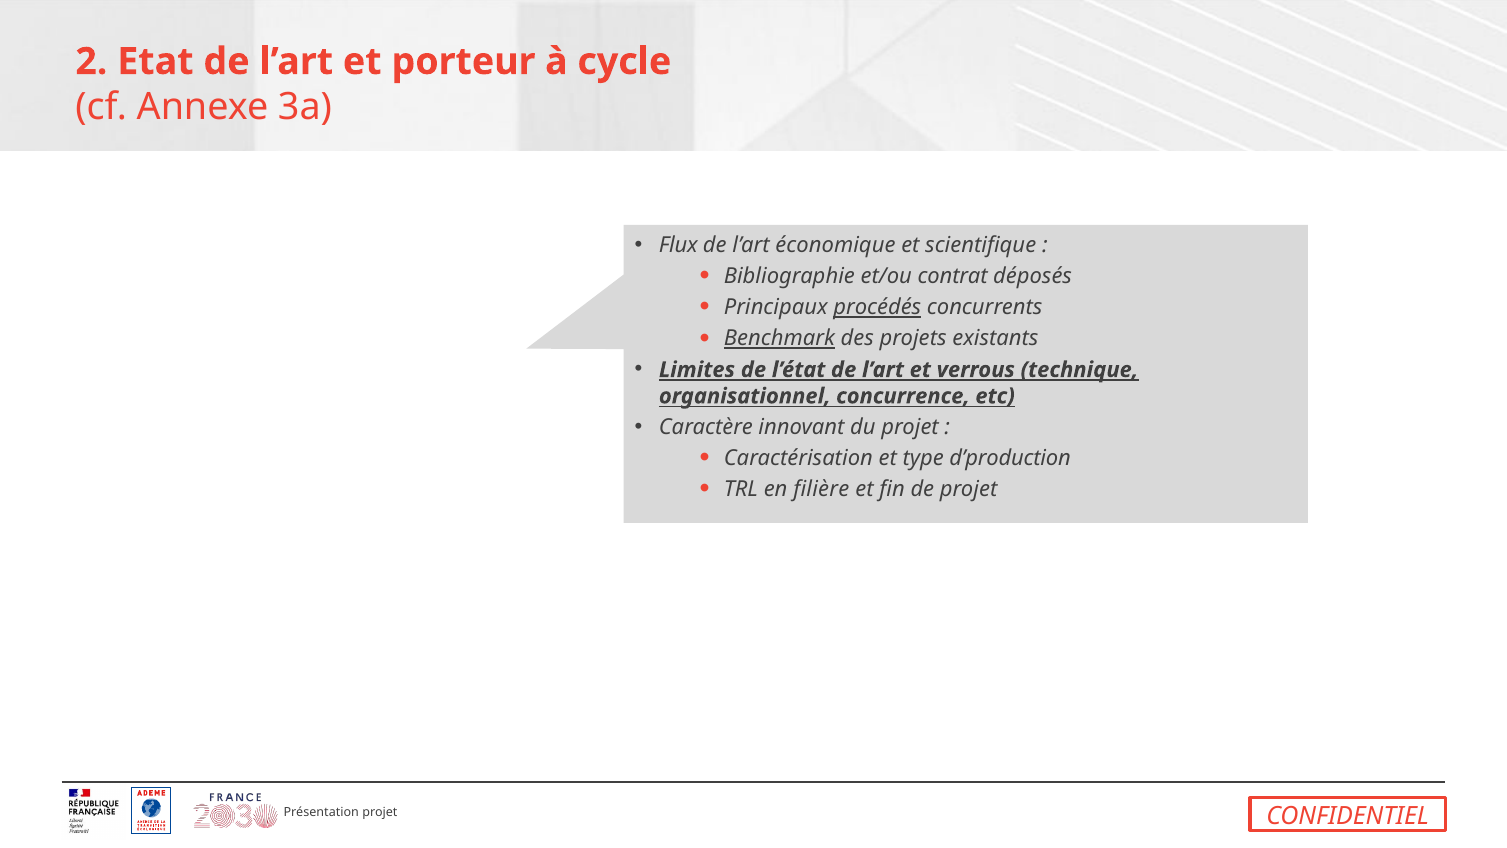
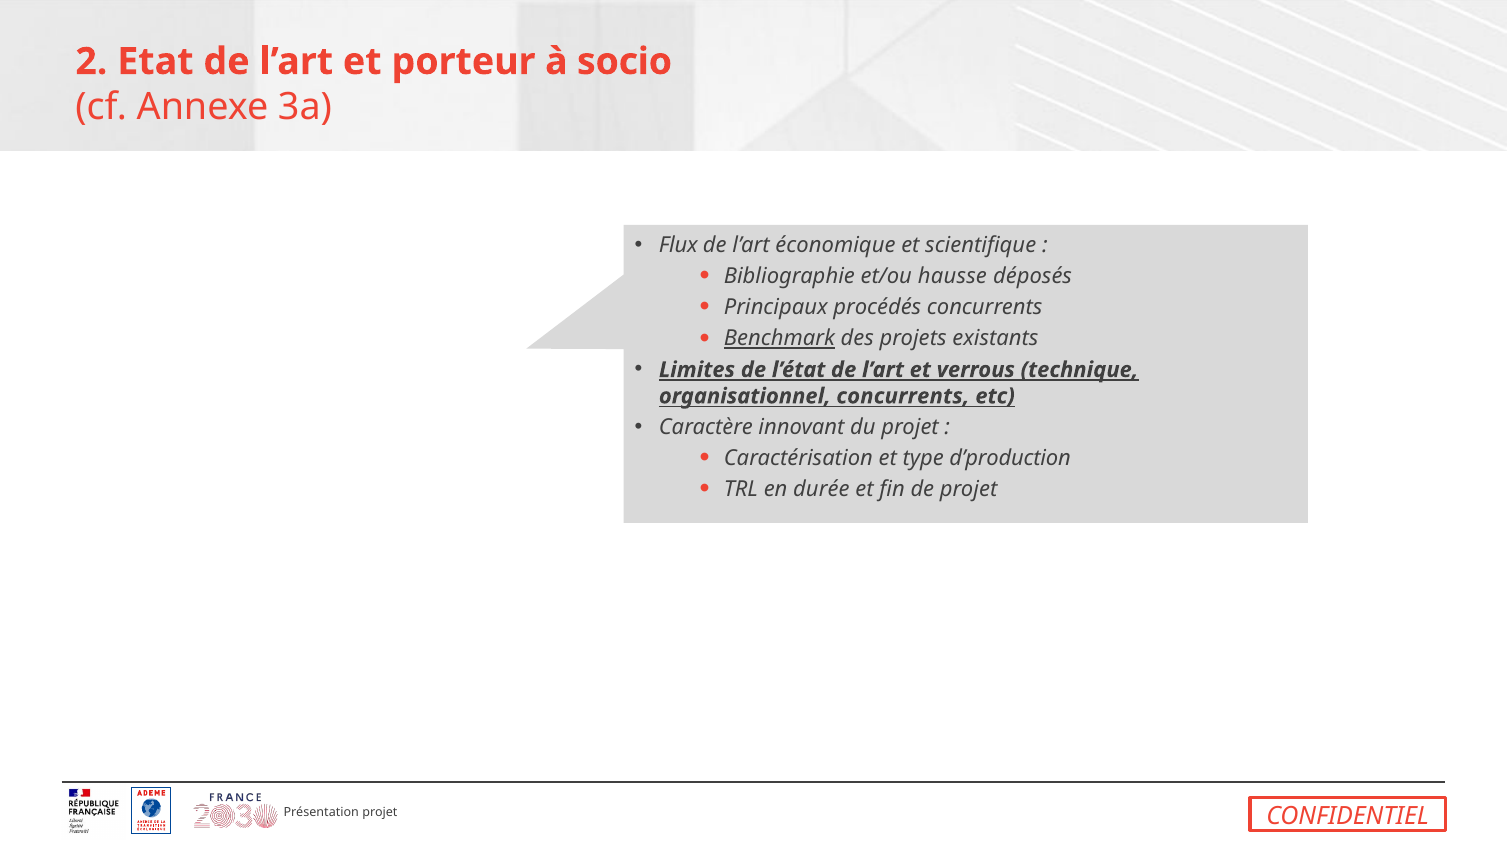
cycle: cycle -> socio (625, 62)
contrat: contrat -> hausse (952, 276)
procédés underline: present -> none (877, 307)
organisationnel concurrence: concurrence -> concurrents (903, 396)
filière: filière -> durée (821, 489)
